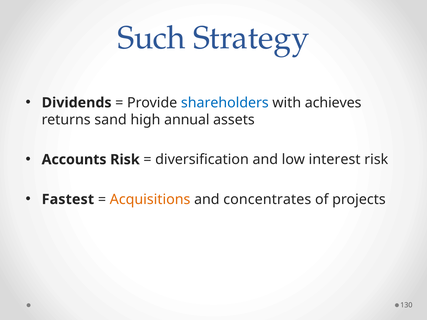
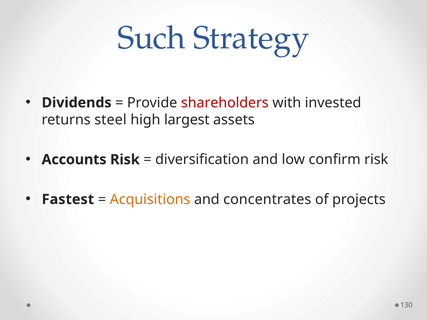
shareholders colour: blue -> red (225, 103)
achieves: achieves -> invested (333, 103)
sand: sand -> steel (110, 120)
annual: annual -> largest (187, 120)
interest: interest -> confirm (335, 160)
